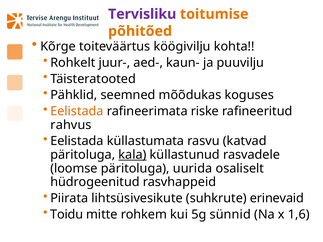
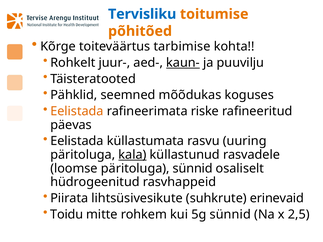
Tervisliku colour: purple -> blue (142, 14)
köögivilju: köögivilju -> tarbimise (182, 47)
kaun- underline: none -> present (183, 63)
rahvus: rahvus -> päevas (71, 125)
katvad: katvad -> uuring (245, 141)
päritoluga uurida: uurida -> sünnid (193, 169)
1,6: 1,6 -> 2,5 (299, 215)
